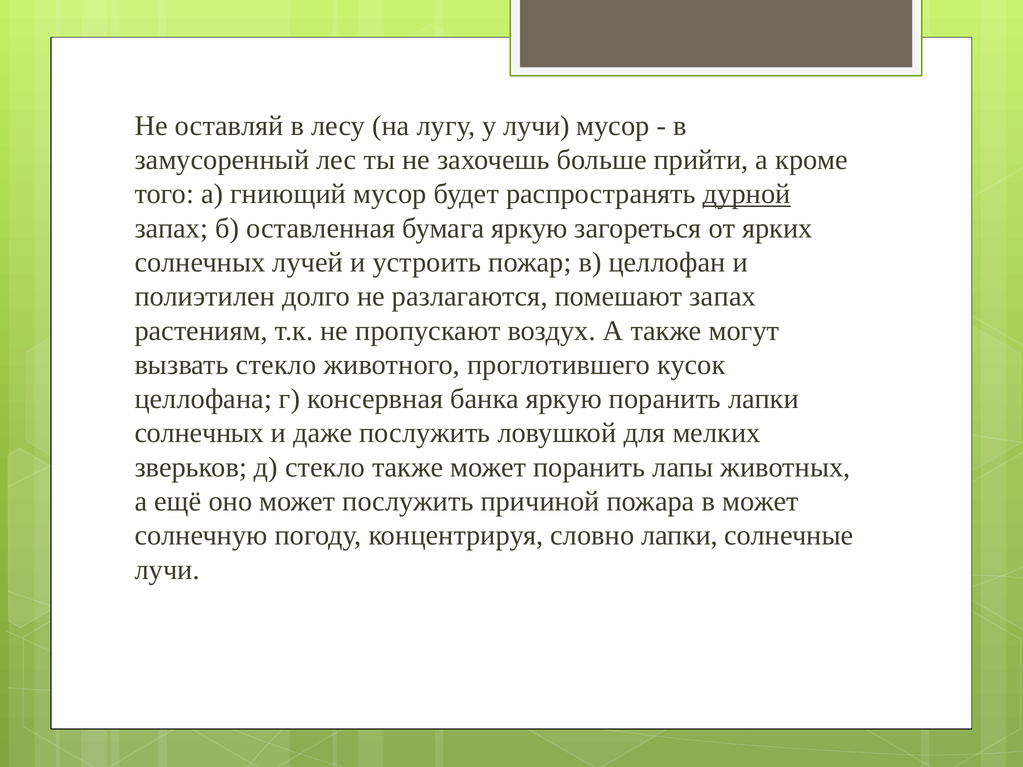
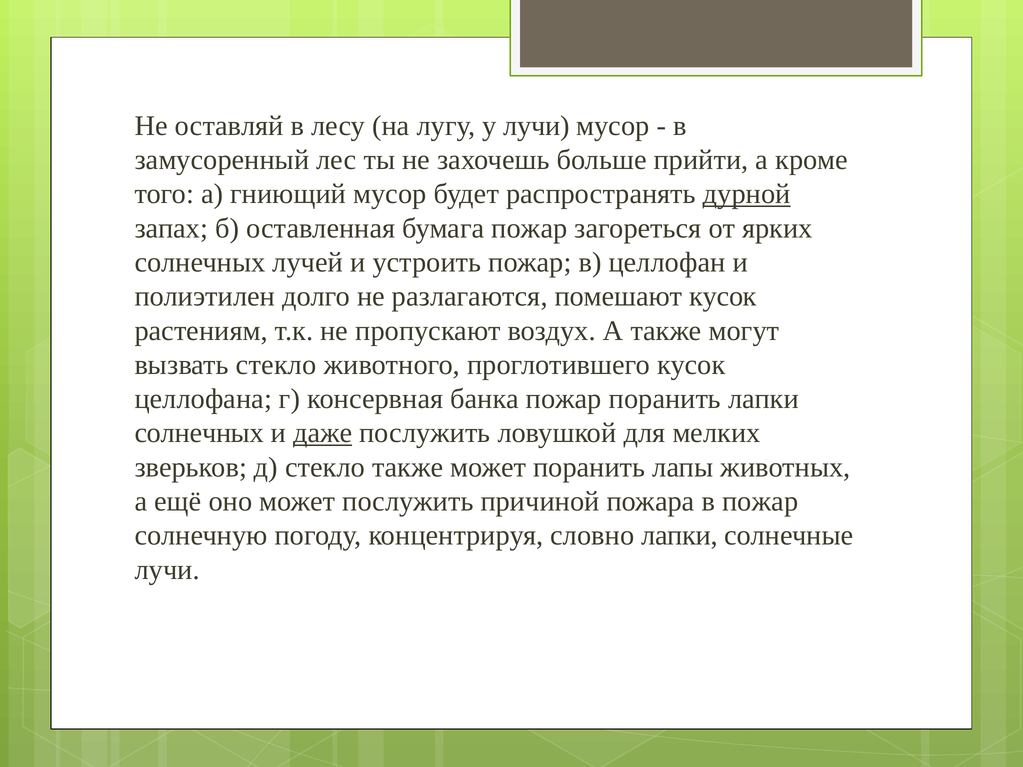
бумага яркую: яркую -> пожар (529, 228)
помешают запах: запах -> кусок (723, 297)
банка яркую: яркую -> пожар (564, 399)
даже underline: none -> present (323, 433)
в может: может -> пожар (760, 502)
